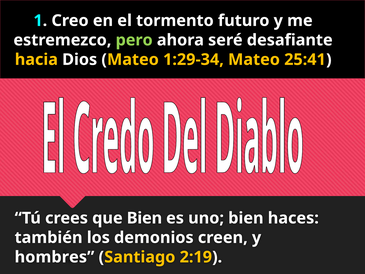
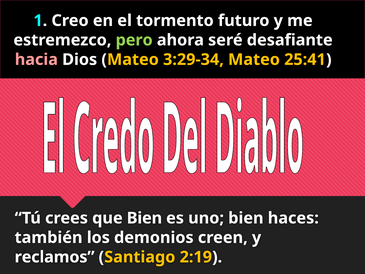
hacia colour: yellow -> pink (36, 60)
1:29-34: 1:29-34 -> 3:29-34 (193, 60)
hombres: hombres -> reclamos (55, 257)
